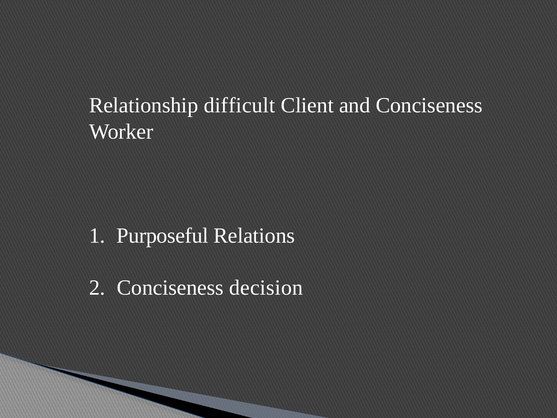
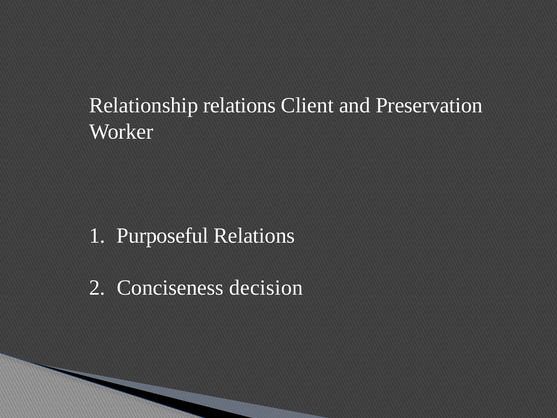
Relationship difficult: difficult -> relations (240, 105)
and Conciseness: Conciseness -> Preservation (429, 105)
